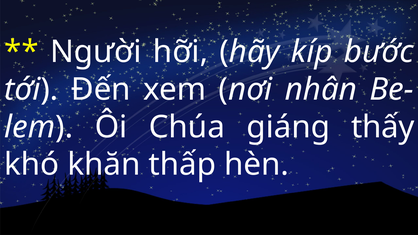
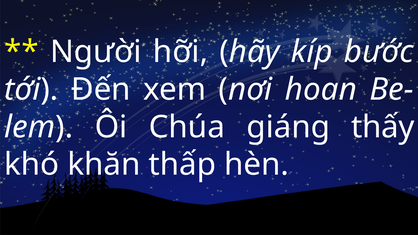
nhân: nhân -> hoan (321, 89)
